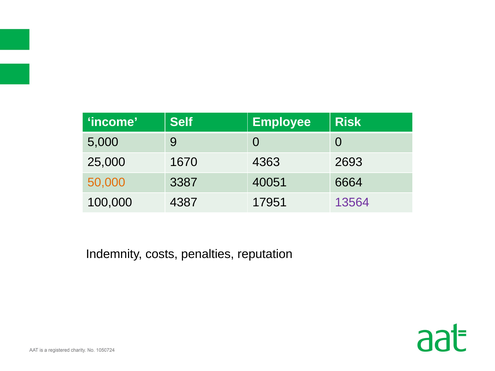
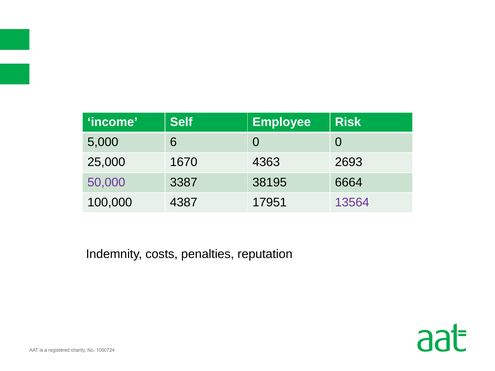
9: 9 -> 6 (173, 142)
50,000 colour: orange -> purple (106, 182)
40051: 40051 -> 38195 (270, 182)
